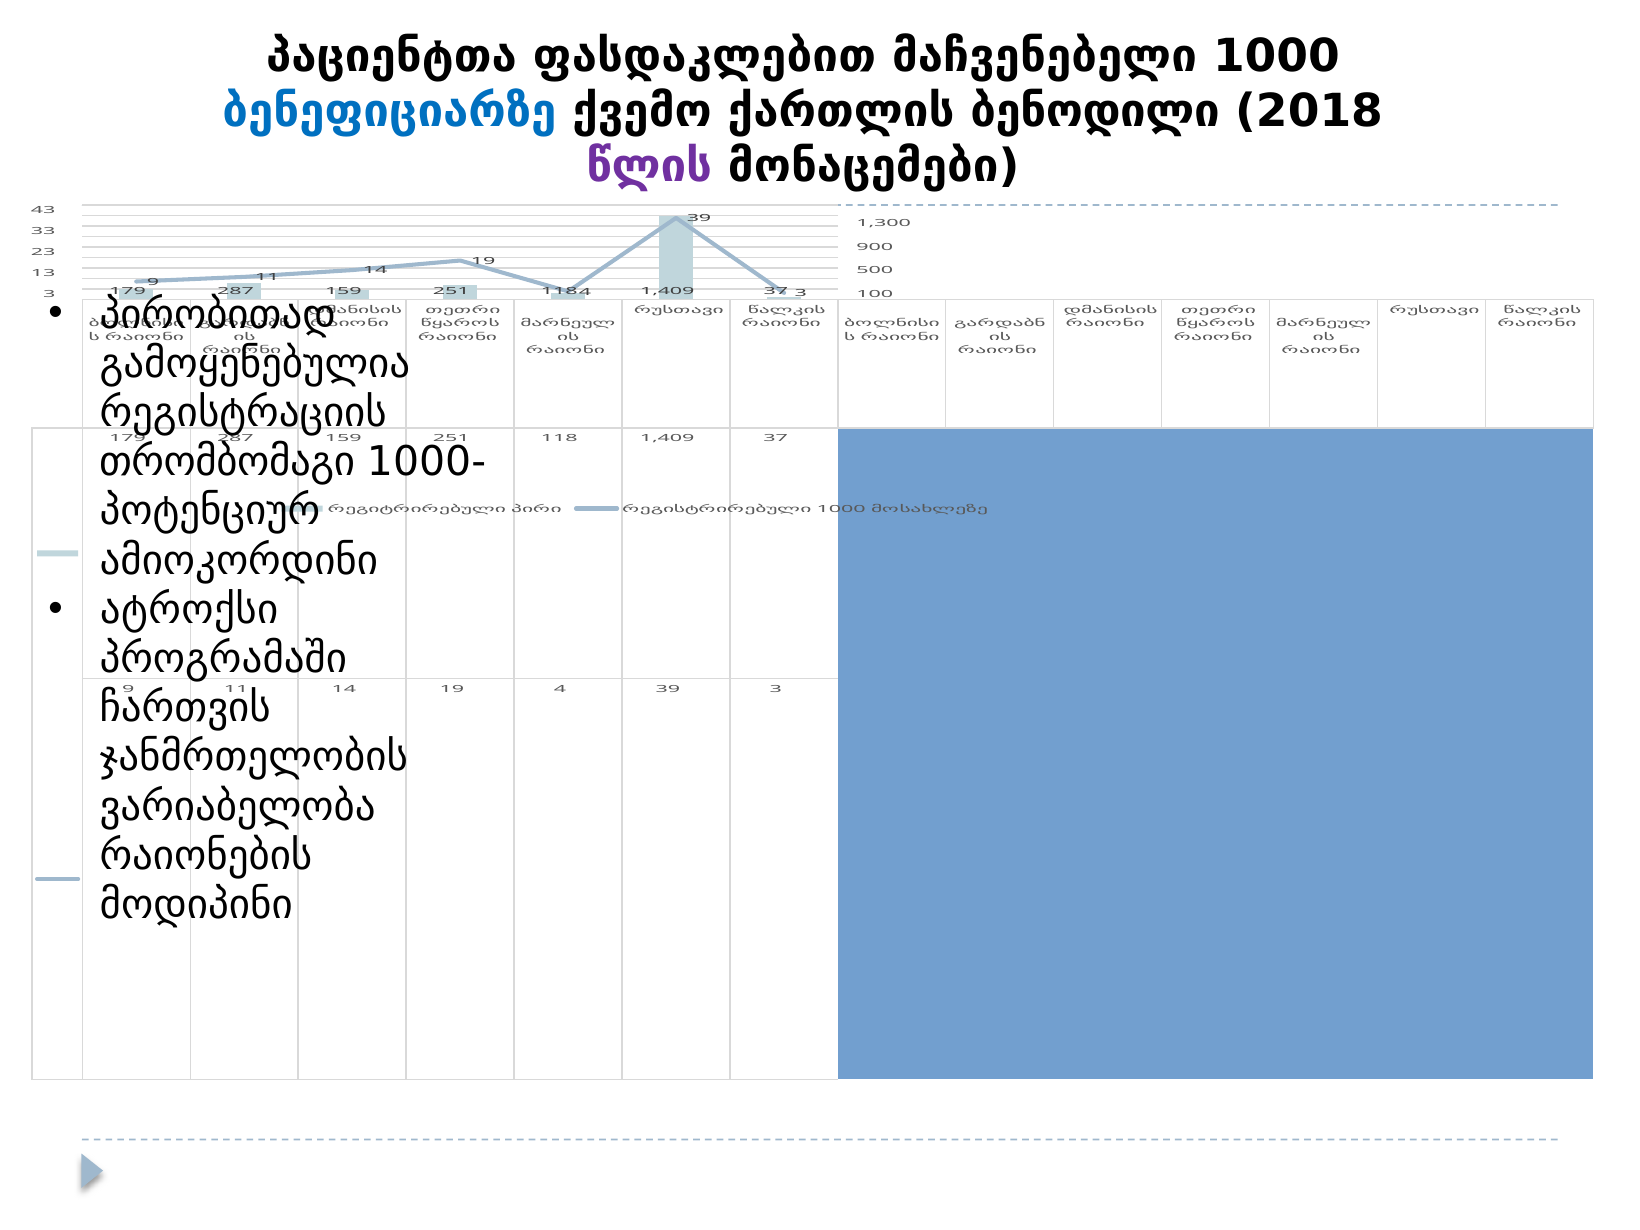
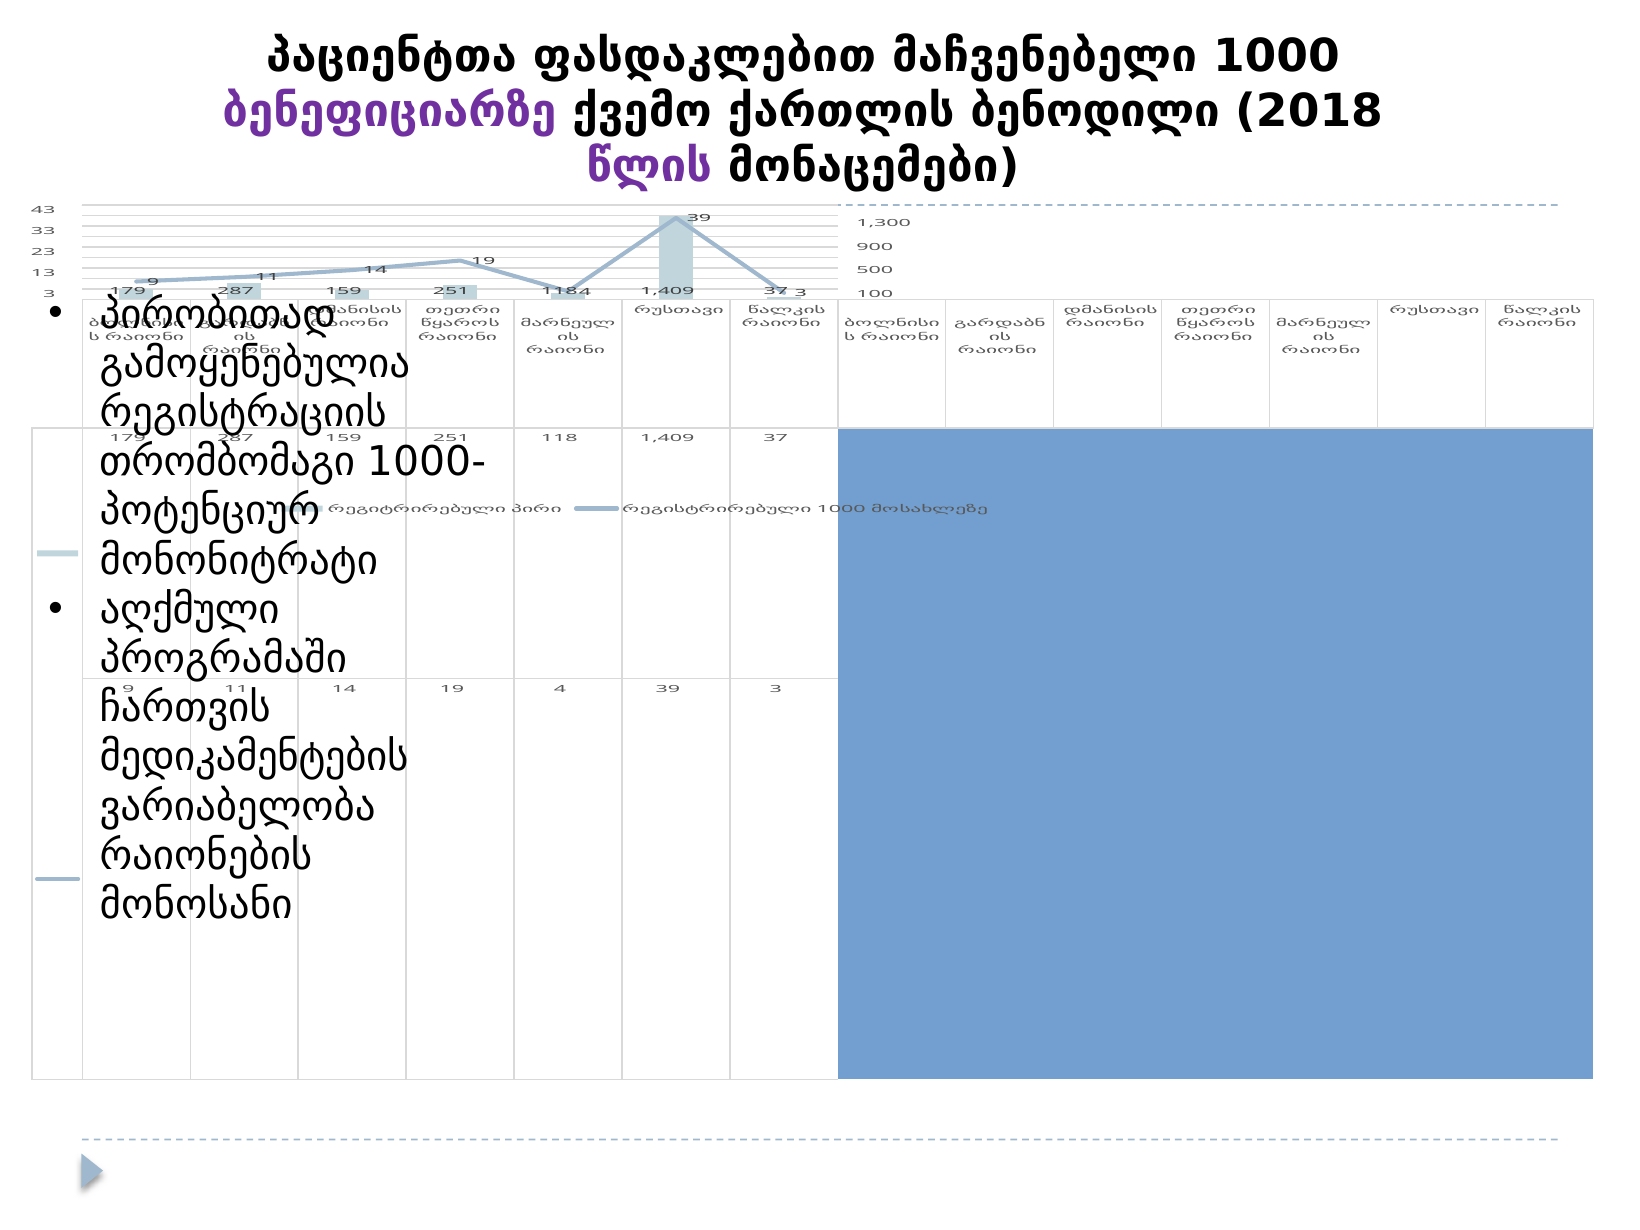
ბენეფიციარზე colour: blue -> purple (389, 112)
ამიოკორდინი: ამიოკორდინი -> მონონიტრატი (239, 561)
ატროქსი: ატროქსი -> აღქმული (190, 610)
ჯანმრთელობის: ჯანმრთელობის -> მედიკამენტების (254, 757)
მოდიპინი: მოდიპინი -> მონოსანი (196, 905)
